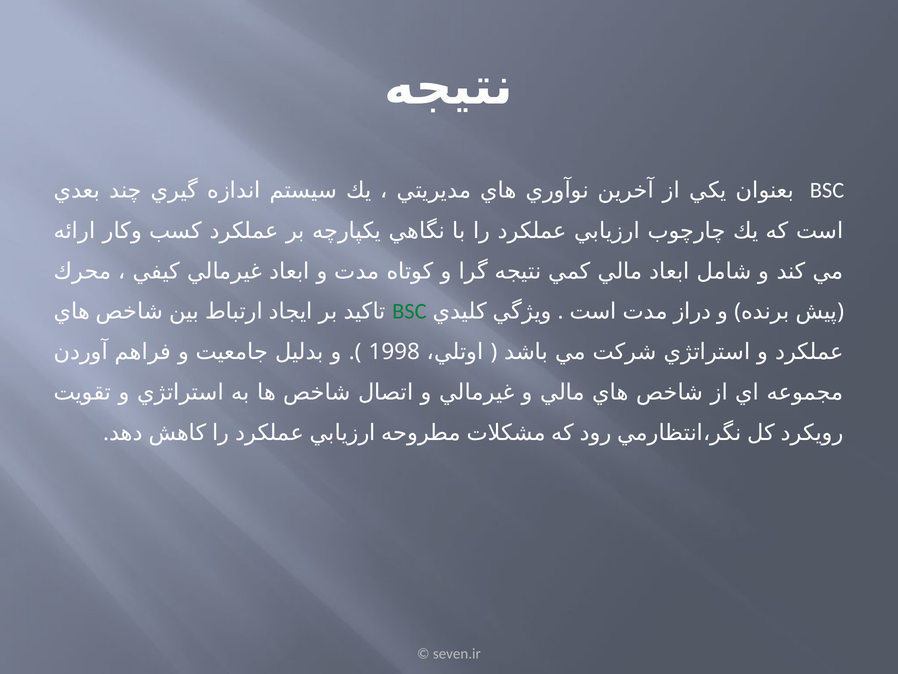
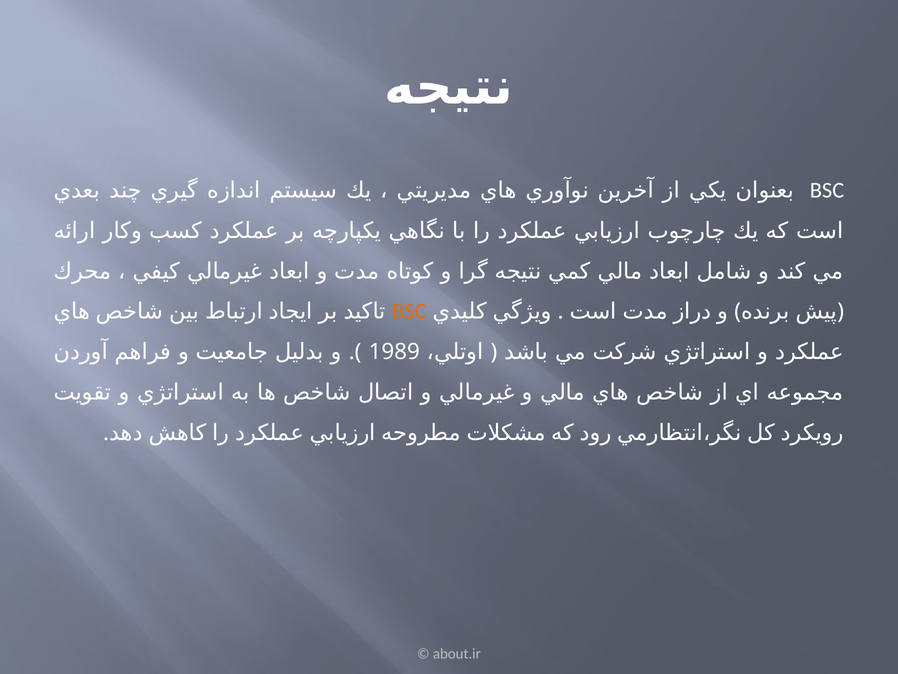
BSC colour: green -> orange (409, 311)
1998: 1998 -> 1989 (394, 352)
seven.ir: seven.ir -> about.ir (457, 653)
